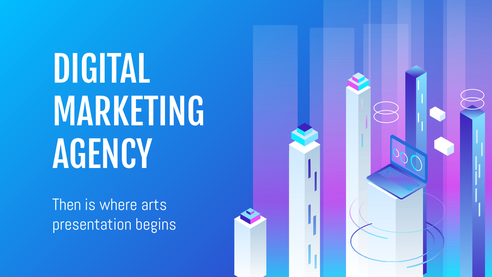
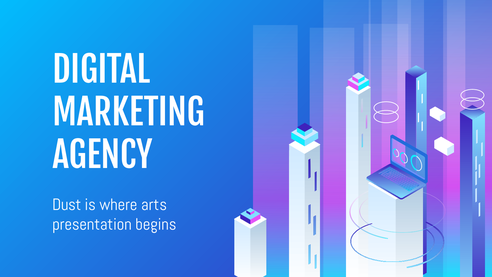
Then: Then -> Dust (67, 205)
